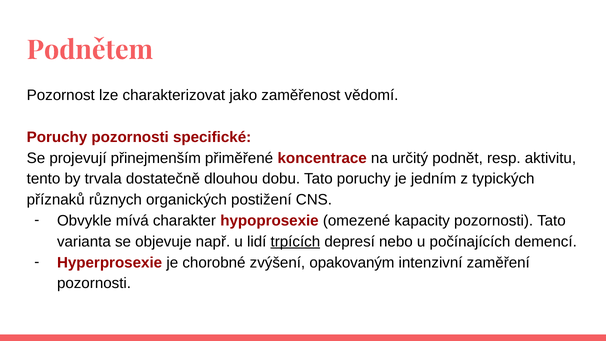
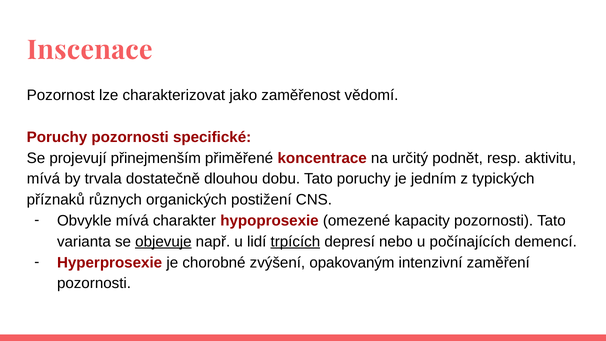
Podnětem: Podnětem -> Inscenace (90, 50)
tento: tento -> mívá (43, 179)
objevuje underline: none -> present (163, 242)
